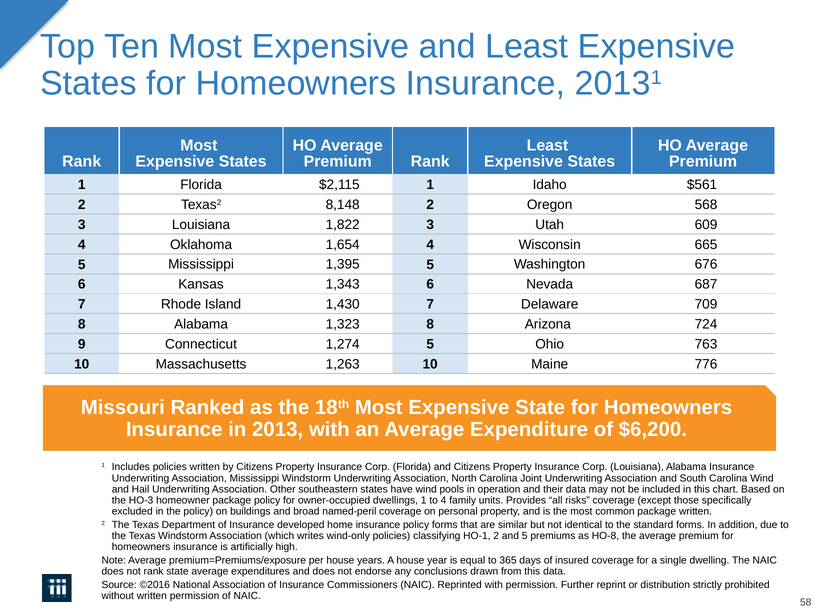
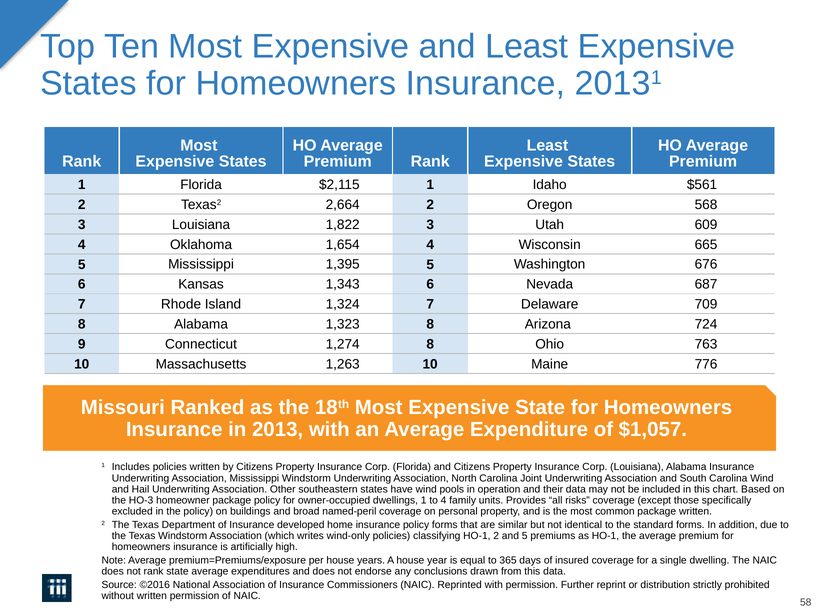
8,148: 8,148 -> 2,664 (343, 204)
1,430: 1,430 -> 1,324 (343, 304)
1,274 5: 5 -> 8 (430, 344)
$6,200: $6,200 -> $1,057 (653, 429)
as HO-8: HO-8 -> HO-1 (605, 535)
